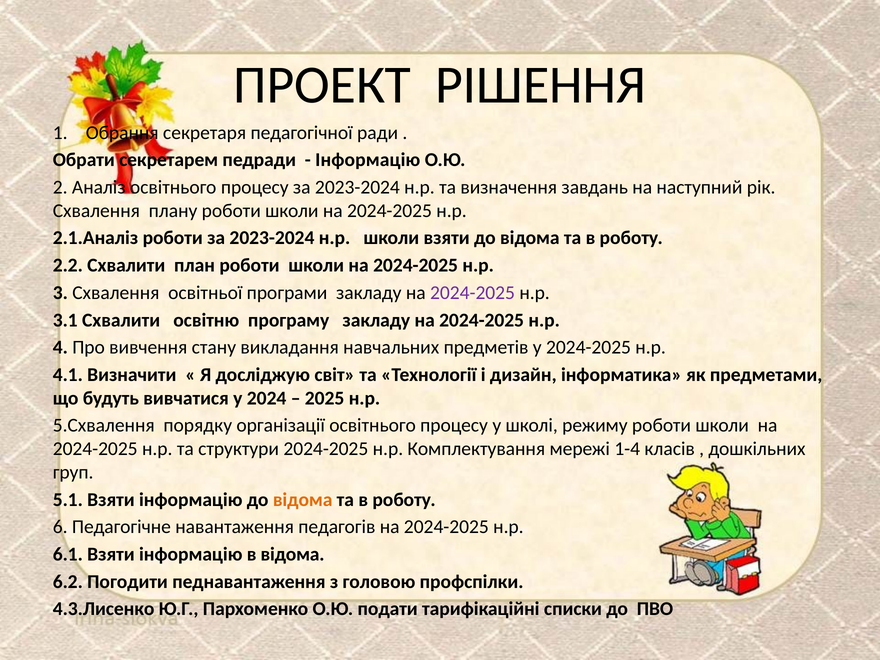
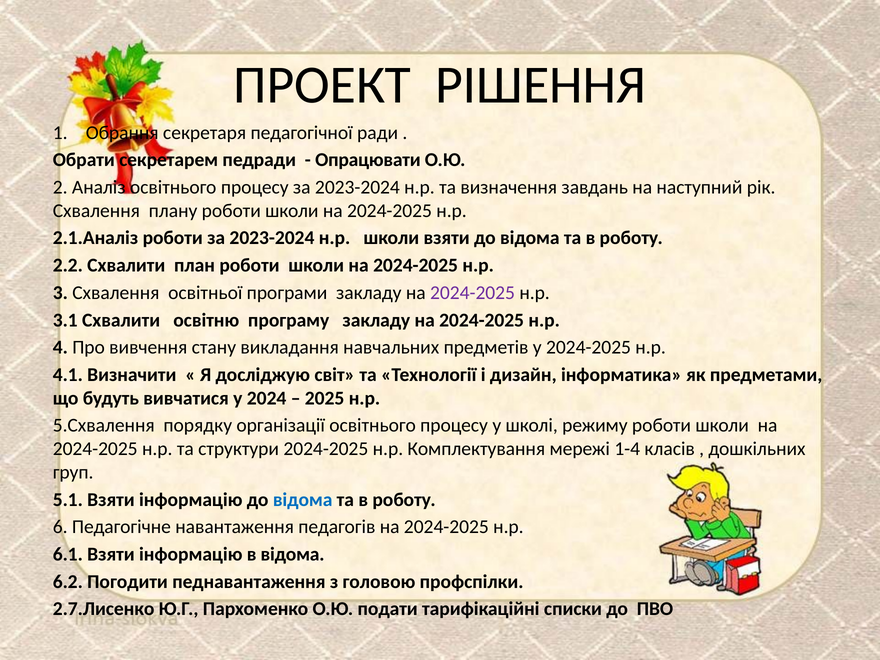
Інформацію: Інформацію -> Опрацювати (368, 160)
відома colour: orange -> blue (303, 500)
4.3.Лисенко: 4.3.Лисенко -> 2.7.Лисенко (104, 609)
